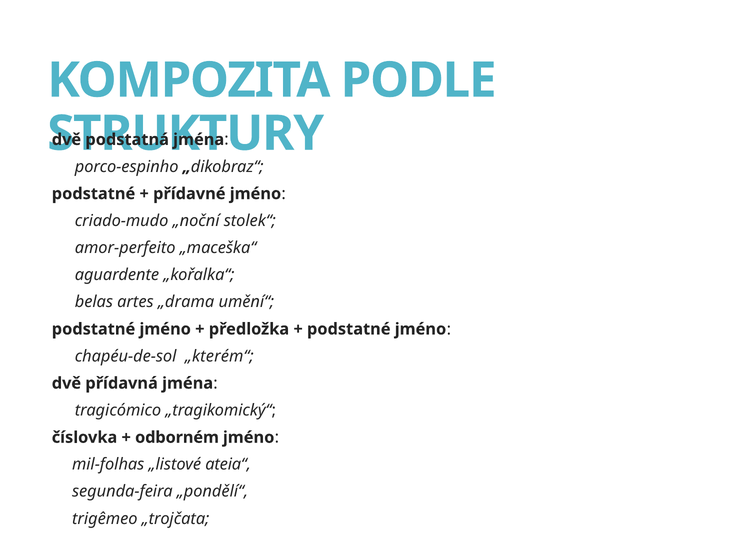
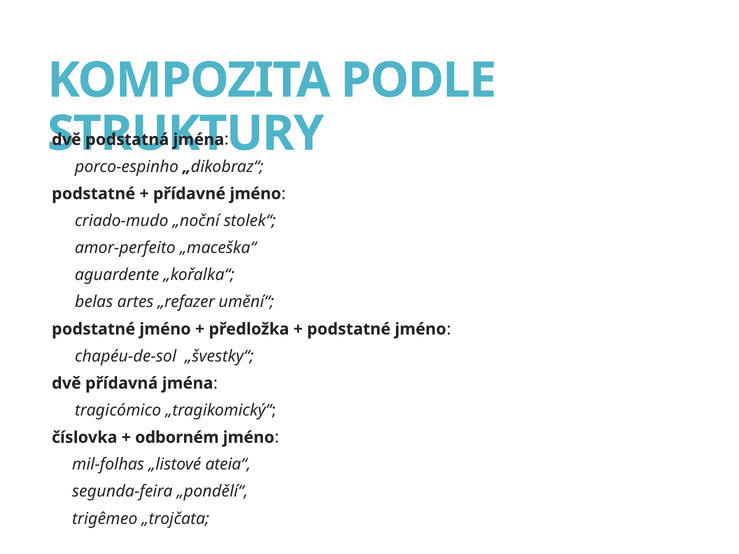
„drama: „drama -> „refazer (186, 302)
„kterém“: „kterém“ -> „švestky“ (219, 356)
